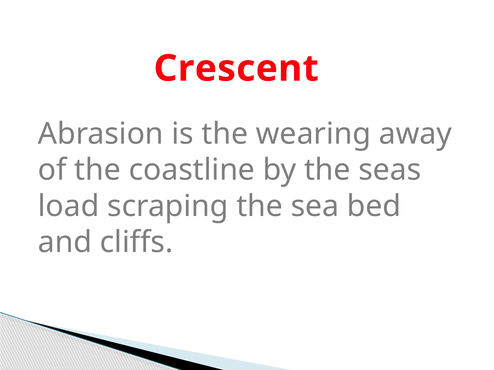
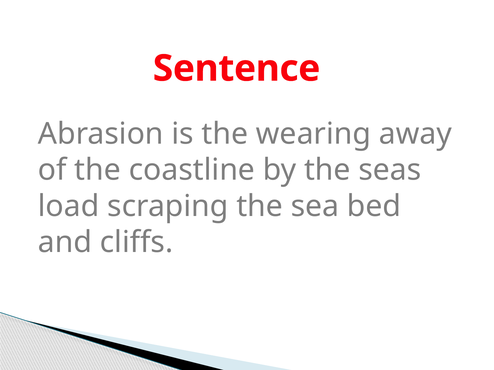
Crescent: Crescent -> Sentence (237, 69)
